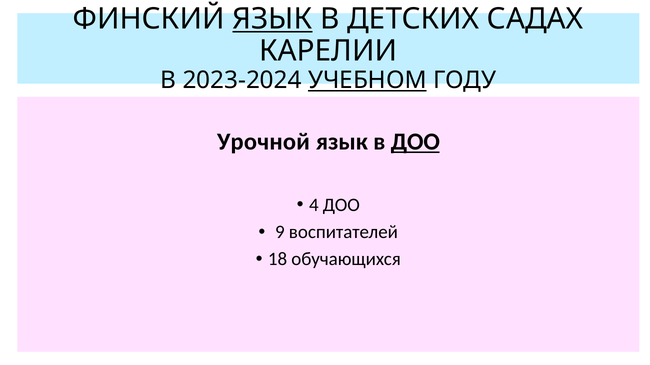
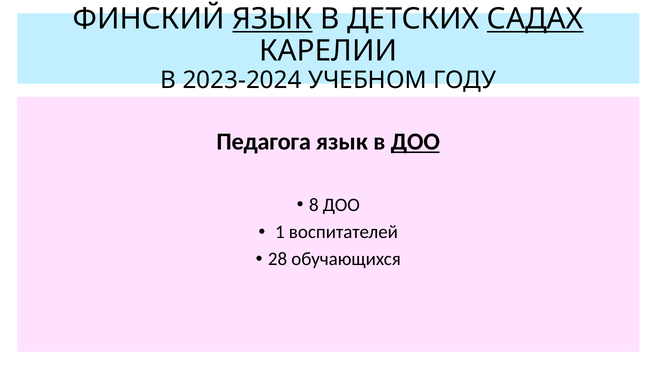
САДАХ underline: none -> present (535, 19)
УЧЕБНОМ underline: present -> none (367, 81)
Урочной: Урочной -> Педагога (264, 142)
4: 4 -> 8 (314, 205)
9: 9 -> 1 (280, 232)
18: 18 -> 28 (278, 260)
